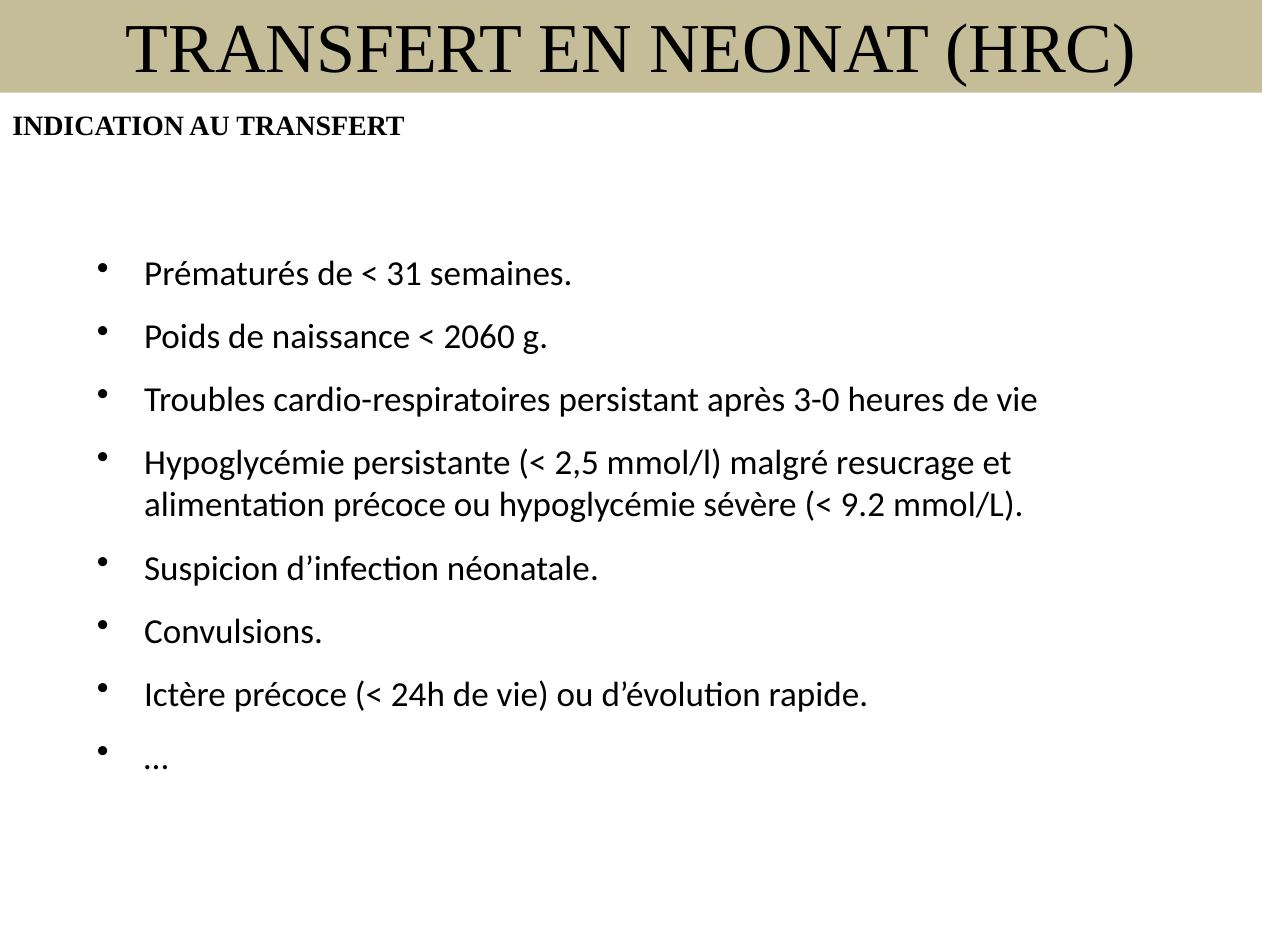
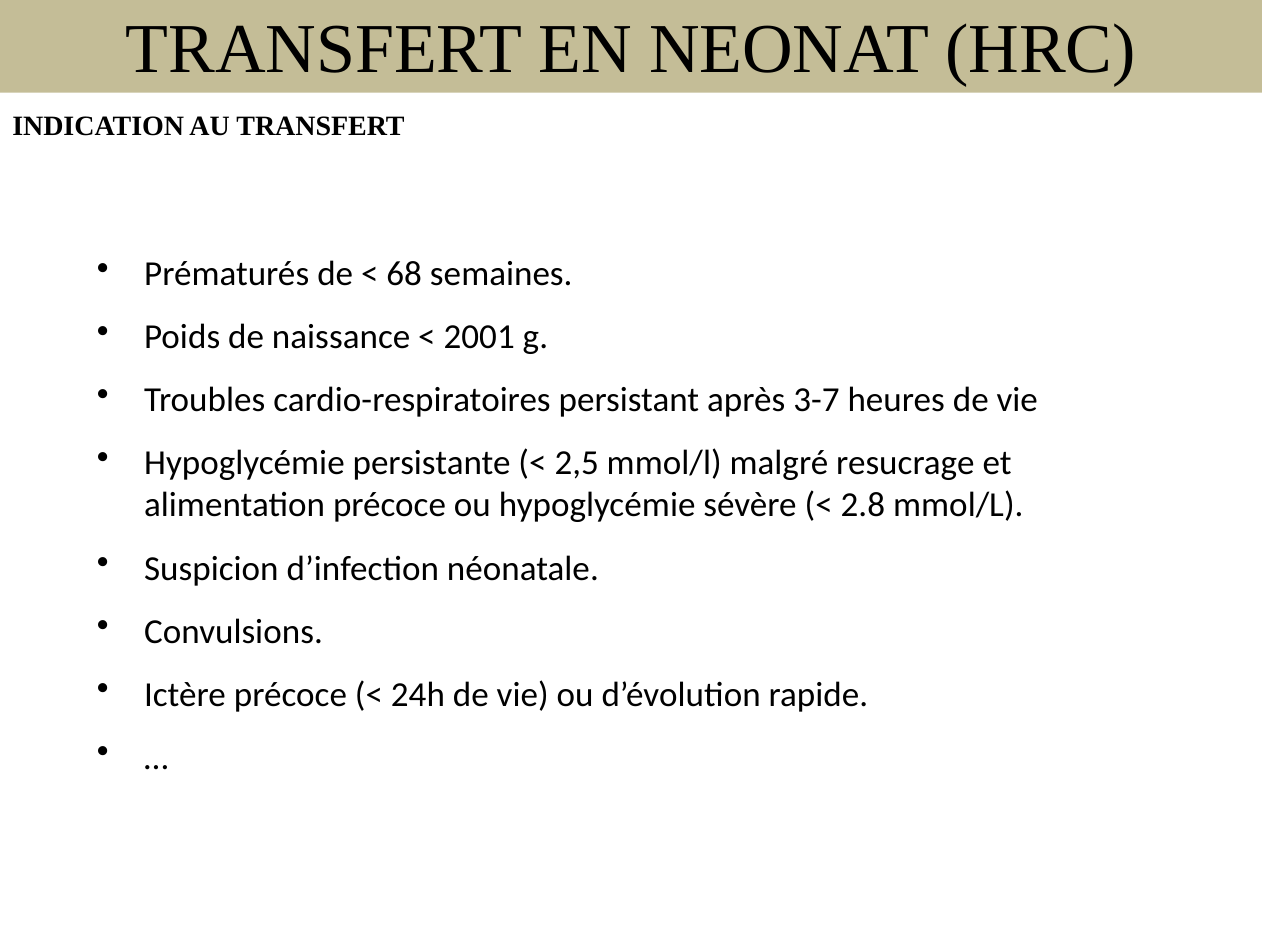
31: 31 -> 68 (404, 274)
2060: 2060 -> 2001 (479, 337)
3-0: 3-0 -> 3-7 (816, 401)
9.2: 9.2 -> 2.8 (863, 506)
